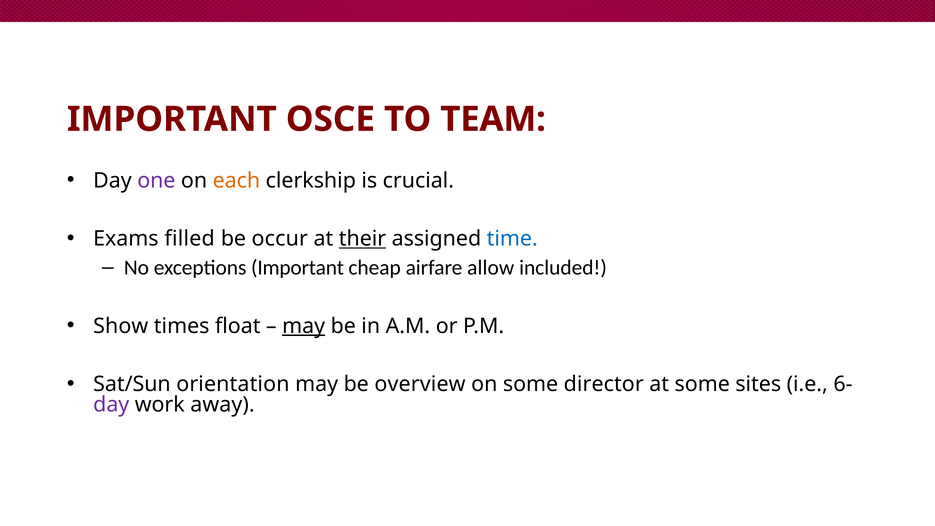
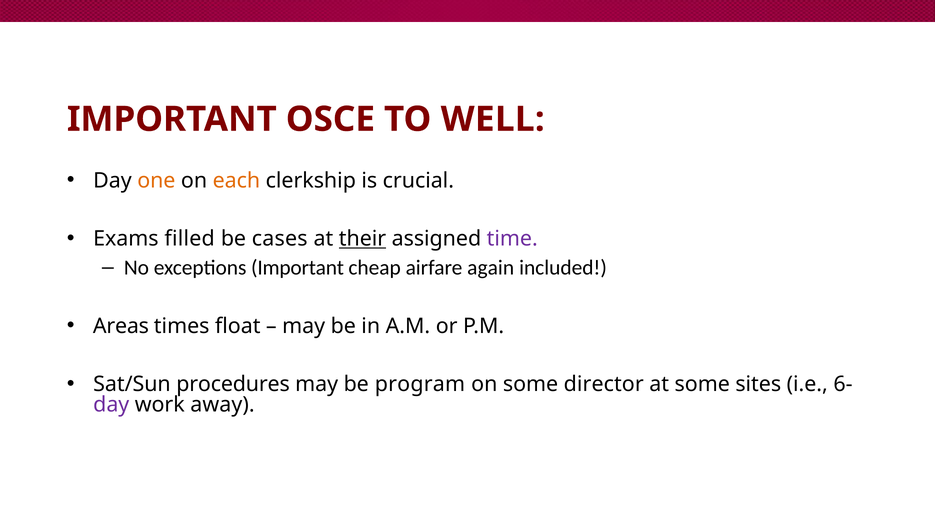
TEAM: TEAM -> WELL (493, 119)
one colour: purple -> orange (156, 180)
occur: occur -> cases (280, 239)
time colour: blue -> purple (512, 239)
allow: allow -> again (491, 268)
Show: Show -> Areas (121, 326)
may underline: present -> none (304, 326)
orientation: orientation -> procedures (233, 384)
overview: overview -> program (420, 384)
